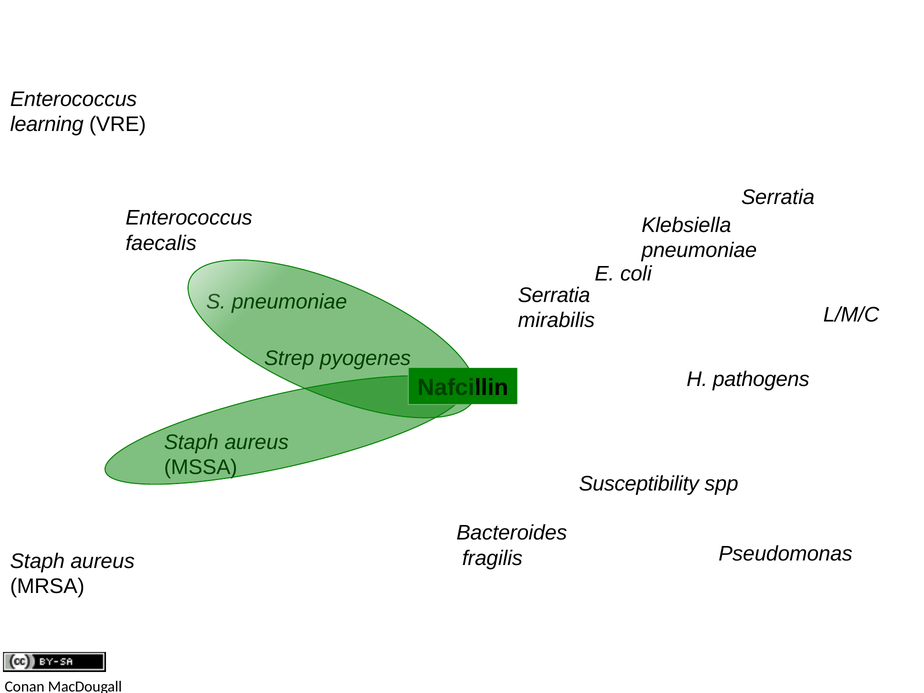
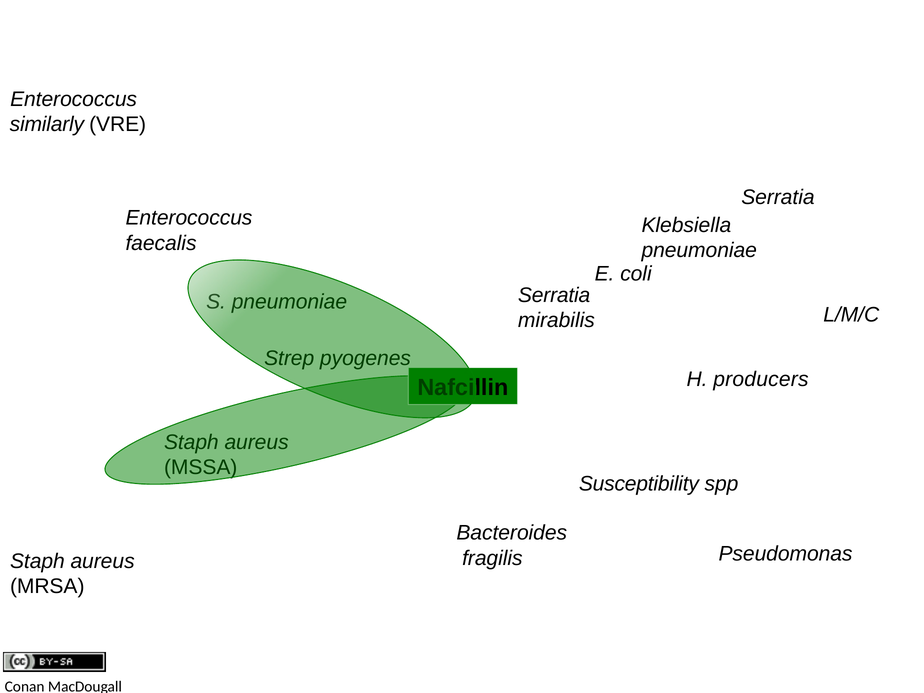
learning: learning -> similarly (47, 124)
pathogens: pathogens -> producers (761, 379)
